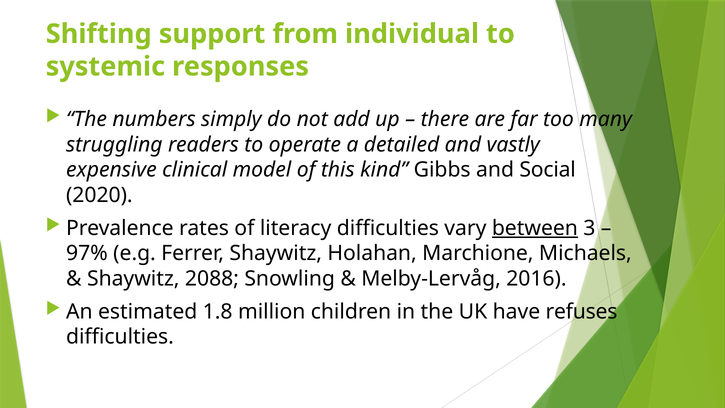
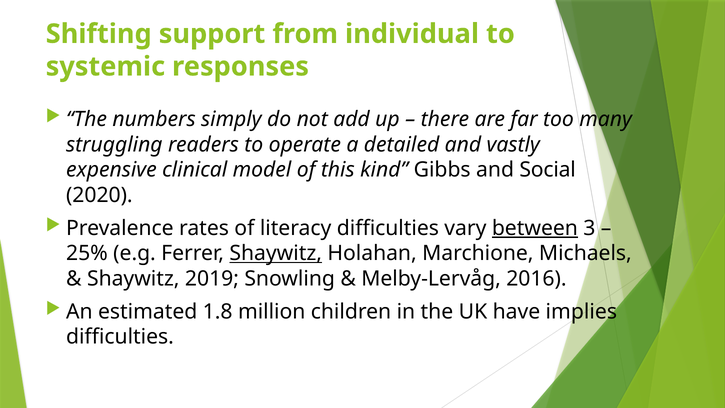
97%: 97% -> 25% (87, 253)
Shaywitz underline: none -> present (276, 253)
2088: 2088 -> 2019 (212, 279)
refuses: refuses -> implies (581, 312)
